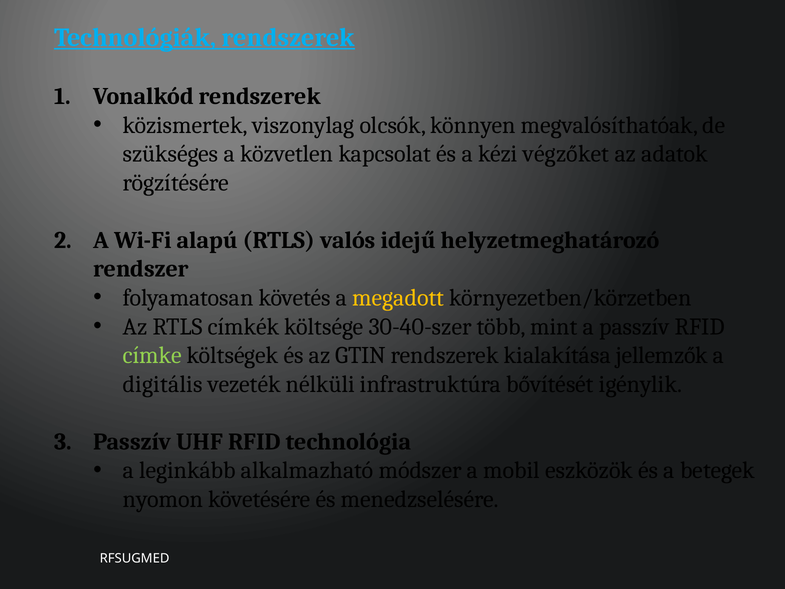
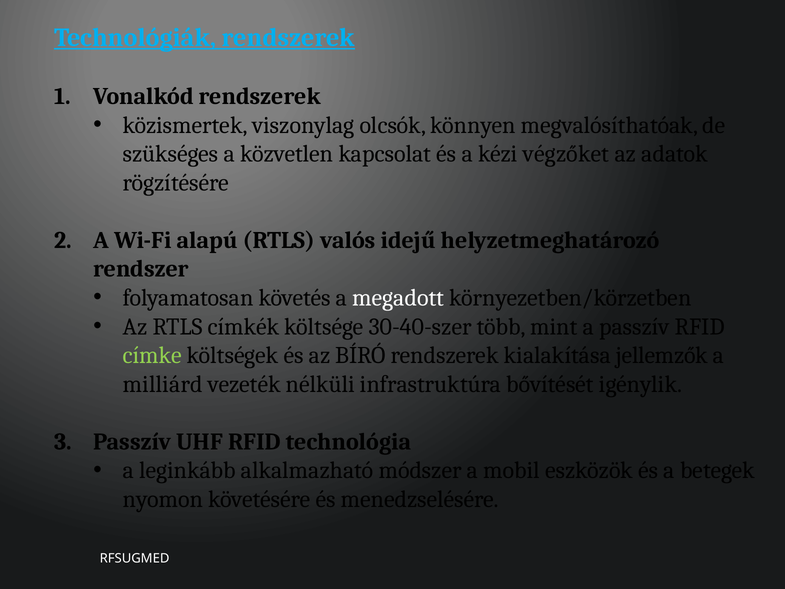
megadott colour: yellow -> white (398, 298)
GTIN: GTIN -> BÍRÓ (361, 355)
digitális: digitális -> milliárd (163, 384)
